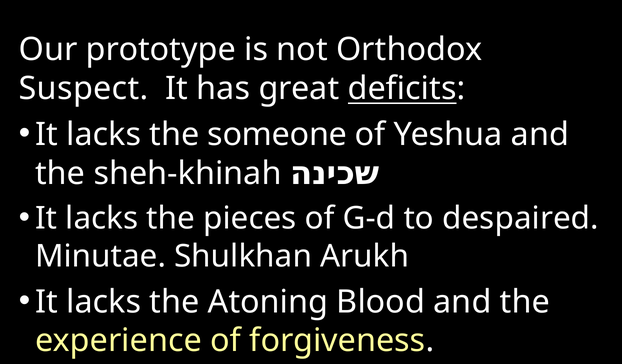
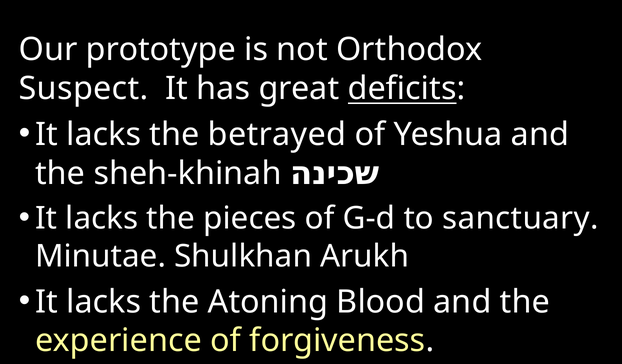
someone: someone -> betrayed (277, 135)
despaired: despaired -> sanctuary (520, 219)
